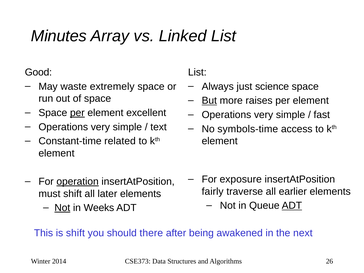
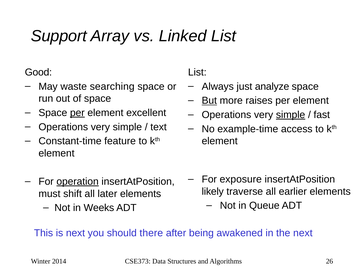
Minutes: Minutes -> Support (59, 36)
extremely: extremely -> searching (112, 86)
science: science -> analyze (272, 86)
simple underline: none -> present (291, 115)
symbols-time: symbols-time -> example-time (248, 129)
related: related -> feature (120, 141)
fairly: fairly -> likely (213, 191)
ADT underline: present -> none (292, 206)
Not underline: present -> none (62, 208)
is shift: shift -> next (75, 233)
